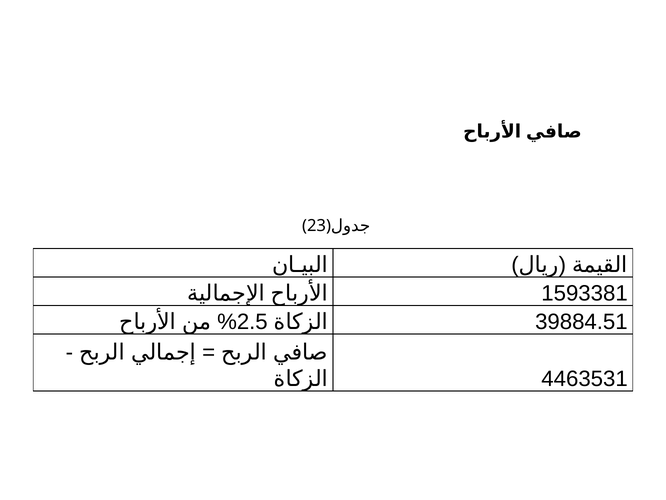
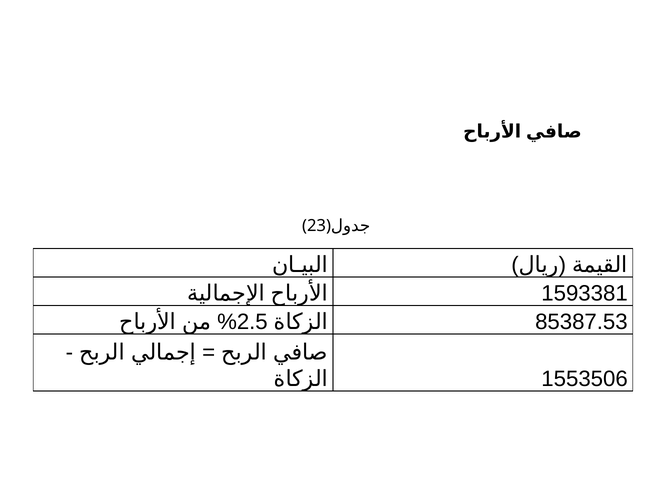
39884.51: 39884.51 -> 85387.53 (581, 322)
4463531: 4463531 -> 1553506 (585, 379)
